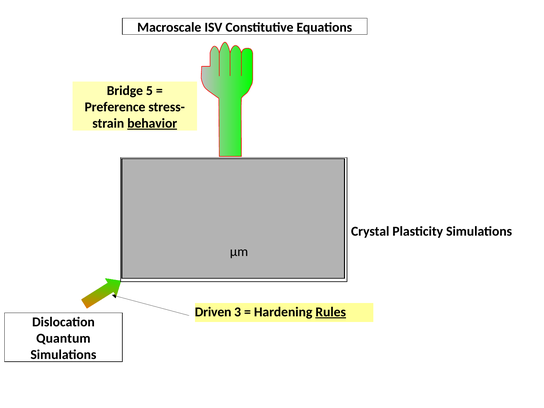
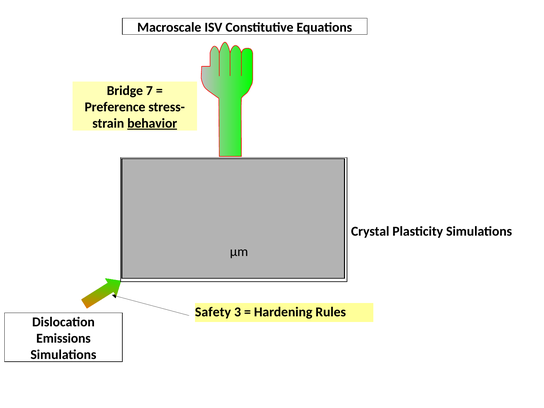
5: 5 -> 7 (149, 91)
Driven: Driven -> Safety (213, 312)
Rules underline: present -> none (331, 312)
Quantum: Quantum -> Emissions (63, 338)
